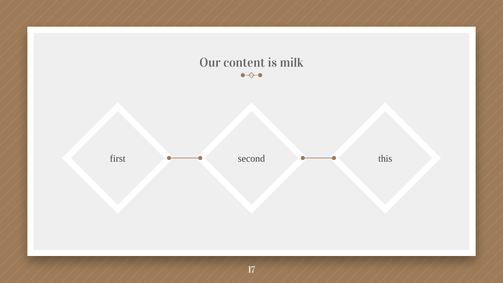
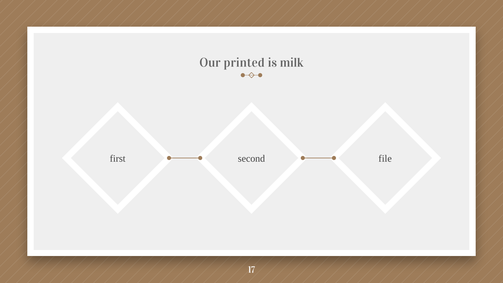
content: content -> printed (244, 63)
this: this -> file (385, 159)
